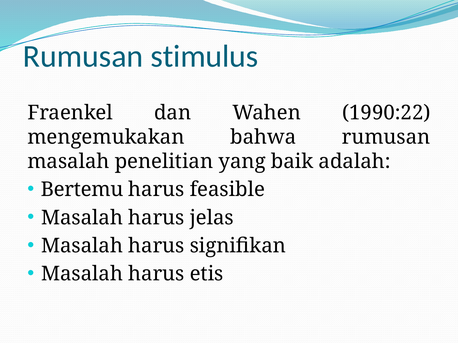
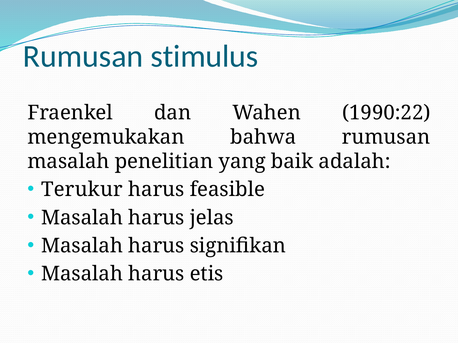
Bertemu: Bertemu -> Terukur (82, 190)
